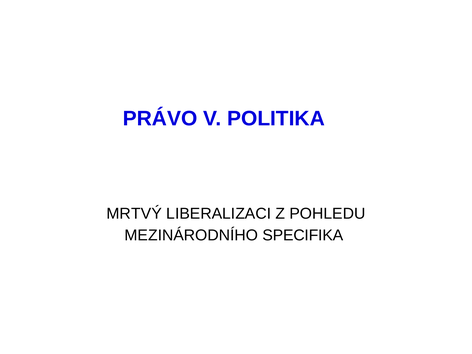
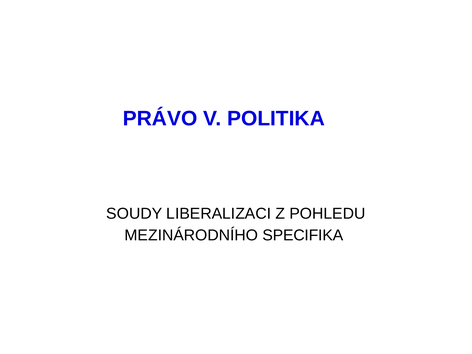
MRTVÝ: MRTVÝ -> SOUDY (134, 214)
